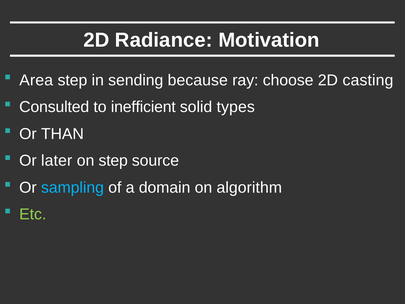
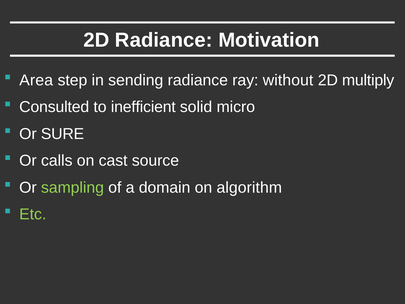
sending because: because -> radiance (198, 80)
choose: choose -> without (288, 80)
casting: casting -> multiply (368, 80)
types: types -> micro (236, 107)
THAN: THAN -> SURE (63, 134)
later: later -> calls (57, 161)
on step: step -> cast (113, 161)
sampling colour: light blue -> light green (72, 187)
